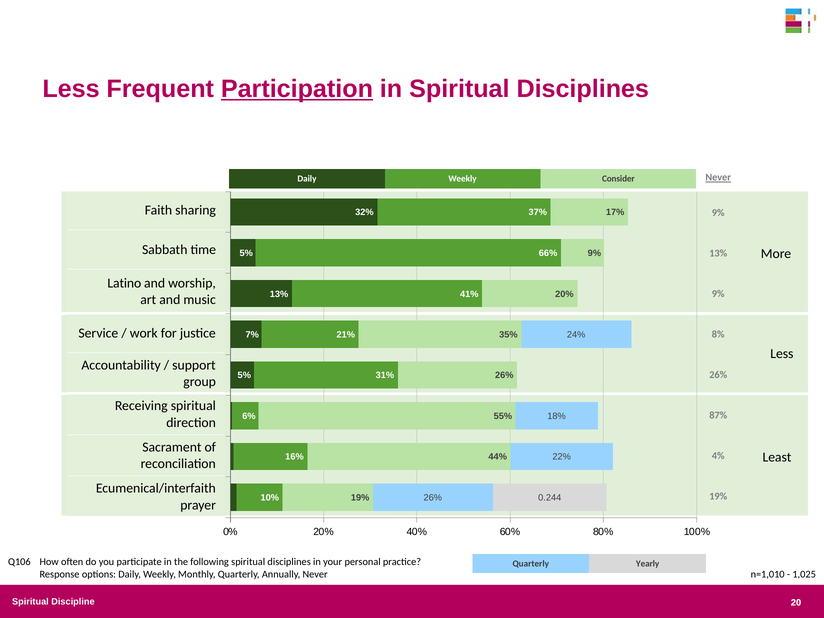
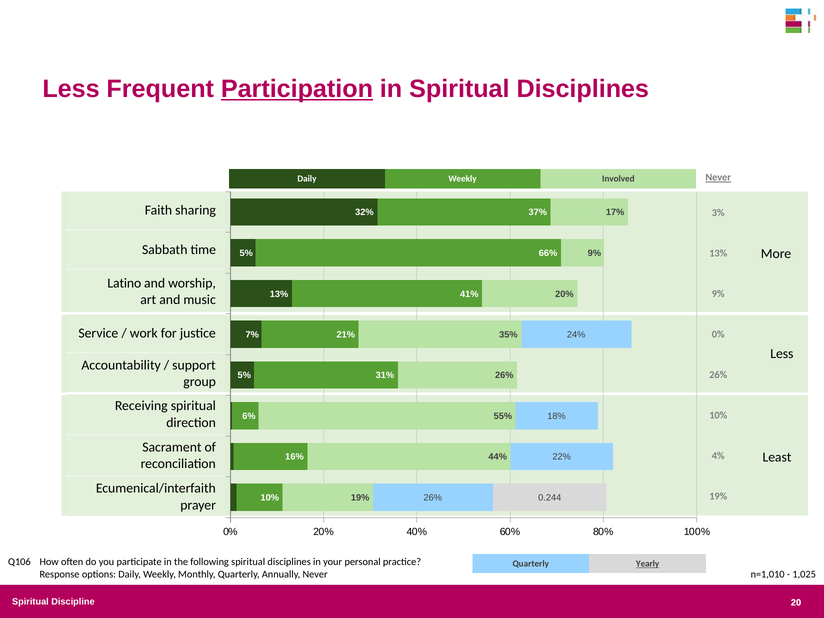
Consider: Consider -> Involved (618, 179)
9%: 9% -> 3% (718, 213)
8%: 8% -> 0% (718, 334)
87%: 87% -> 10% (718, 415)
Yearly underline: none -> present (648, 564)
